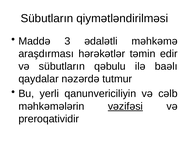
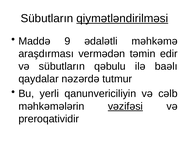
qiymətləndirilməsi underline: none -> present (122, 18)
3: 3 -> 9 (67, 41)
hərəkətlər: hərəkətlər -> vermədən (102, 54)
